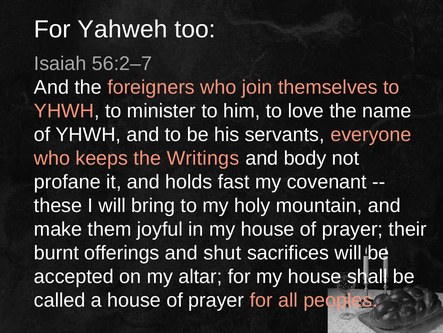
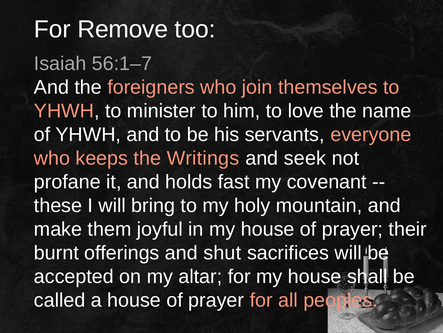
Yahweh: Yahweh -> Remove (123, 29)
56:2–7: 56:2–7 -> 56:1–7 (122, 63)
body: body -> seek (305, 158)
